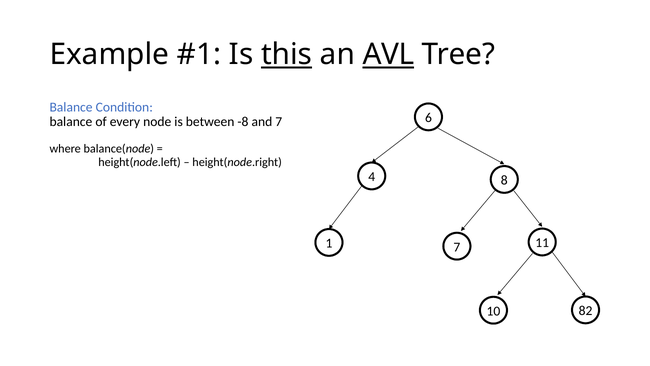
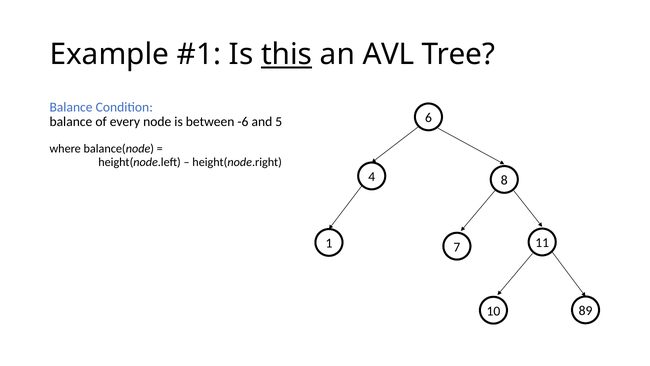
AVL underline: present -> none (389, 55)
-8: -8 -> -6 (243, 122)
and 7: 7 -> 5 (279, 122)
82: 82 -> 89 (586, 311)
